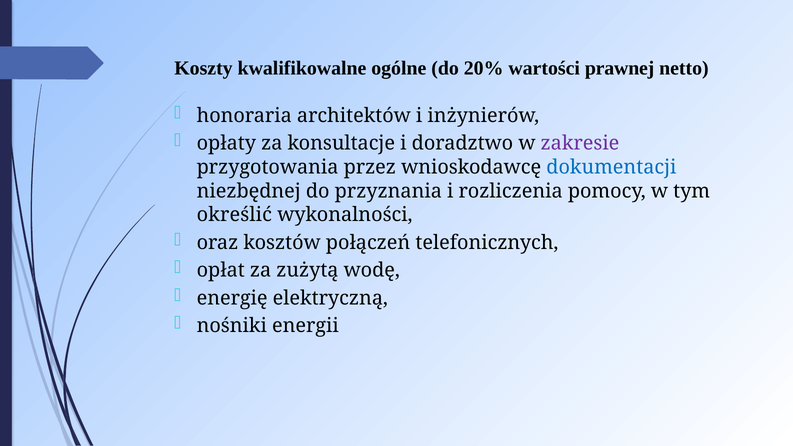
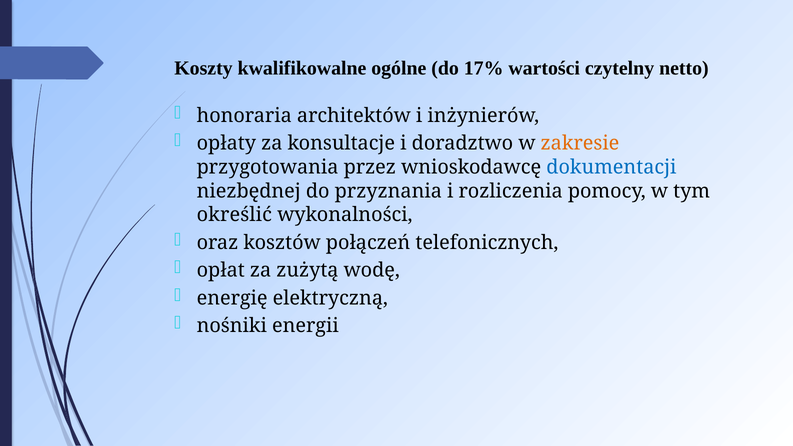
20%: 20% -> 17% (484, 68)
prawnej: prawnej -> czytelny (620, 68)
zakresie colour: purple -> orange (580, 143)
